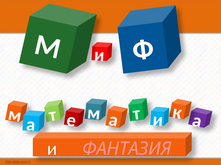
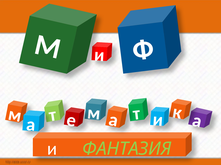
ФАНТАЗИЯ colour: pink -> light green (127, 149)
